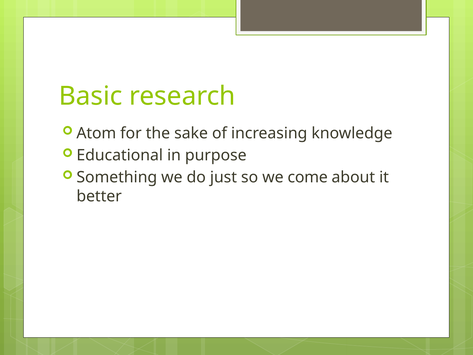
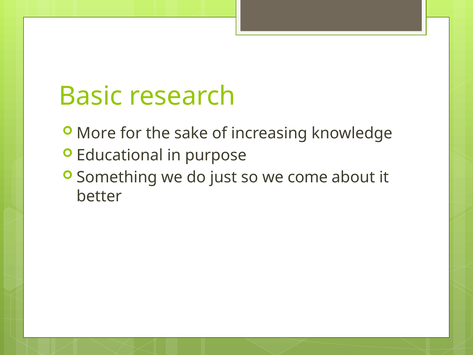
Atom: Atom -> More (96, 133)
